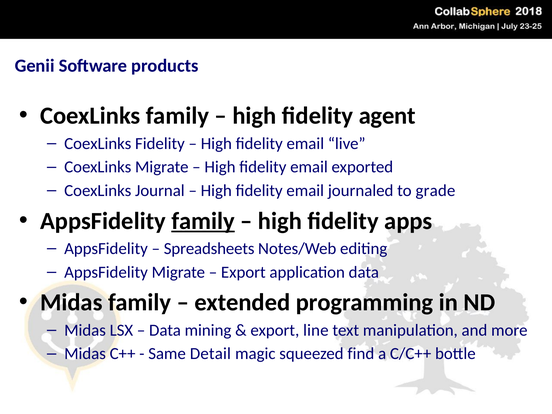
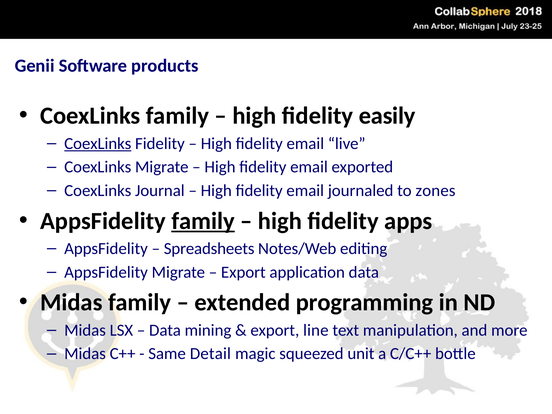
agent: agent -> easily (387, 116)
CoexLinks underline: none -> present (98, 143)
grade: grade -> zones (435, 191)
find: find -> unit (361, 354)
